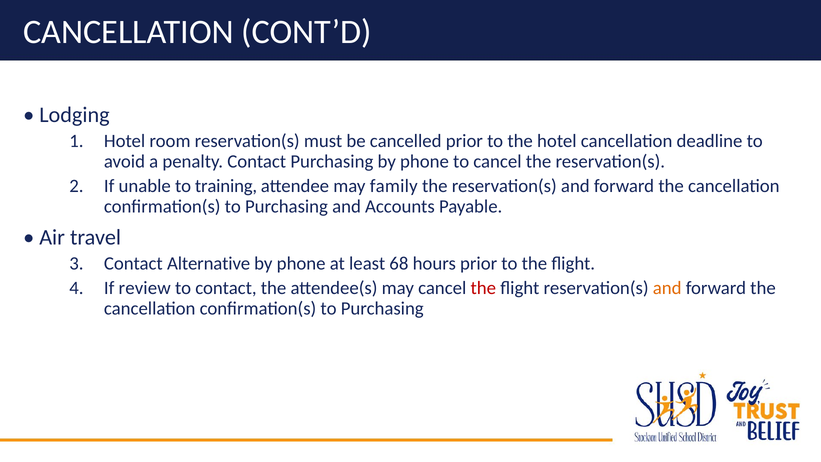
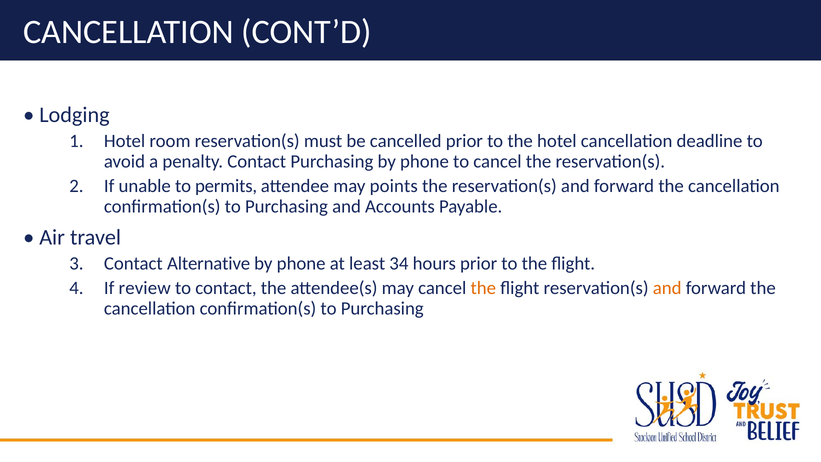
training: training -> permits (226, 186)
family: family -> points (394, 186)
68: 68 -> 34 (399, 264)
the colour: red -> orange (483, 288)
